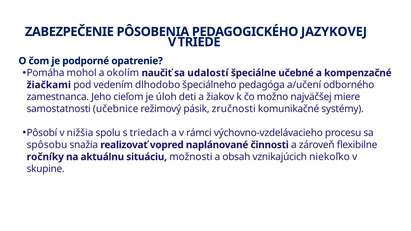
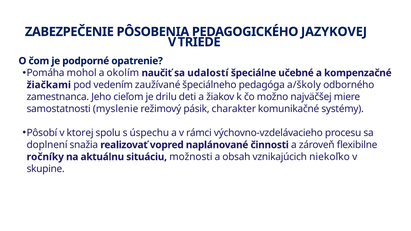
dlhodobo: dlhodobo -> zaužívané (158, 85)
a/učení: a/učení -> a/školy (304, 85)
úloh: úloh -> drilu (166, 97)
učebnice: učebnice -> myslenie (116, 109)
zručnosti: zručnosti -> charakter (234, 109)
nižšia: nižšia -> ktorej (80, 133)
triedach: triedach -> úspechu (149, 133)
spôsobu: spôsobu -> doplnení (47, 145)
